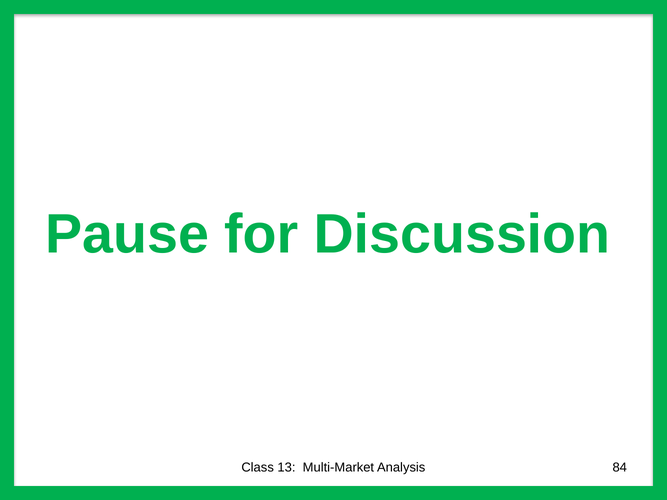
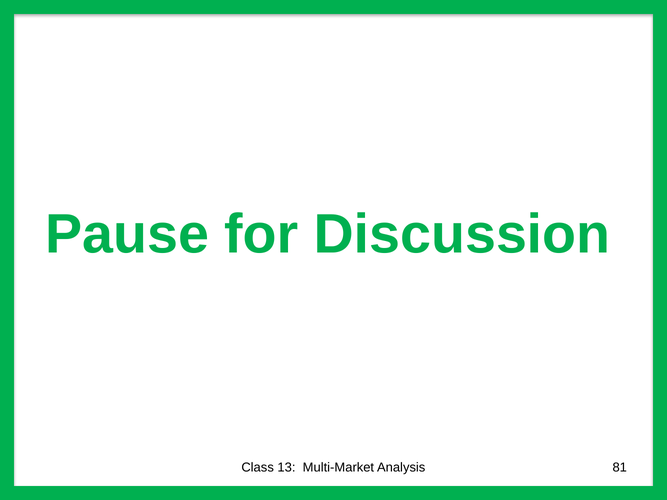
84: 84 -> 81 (620, 468)
